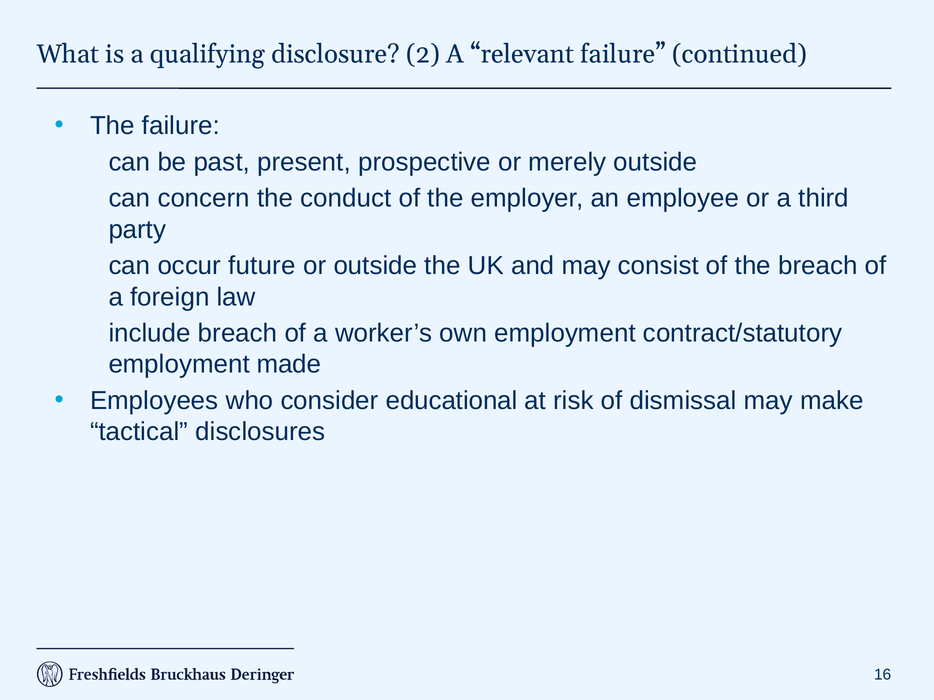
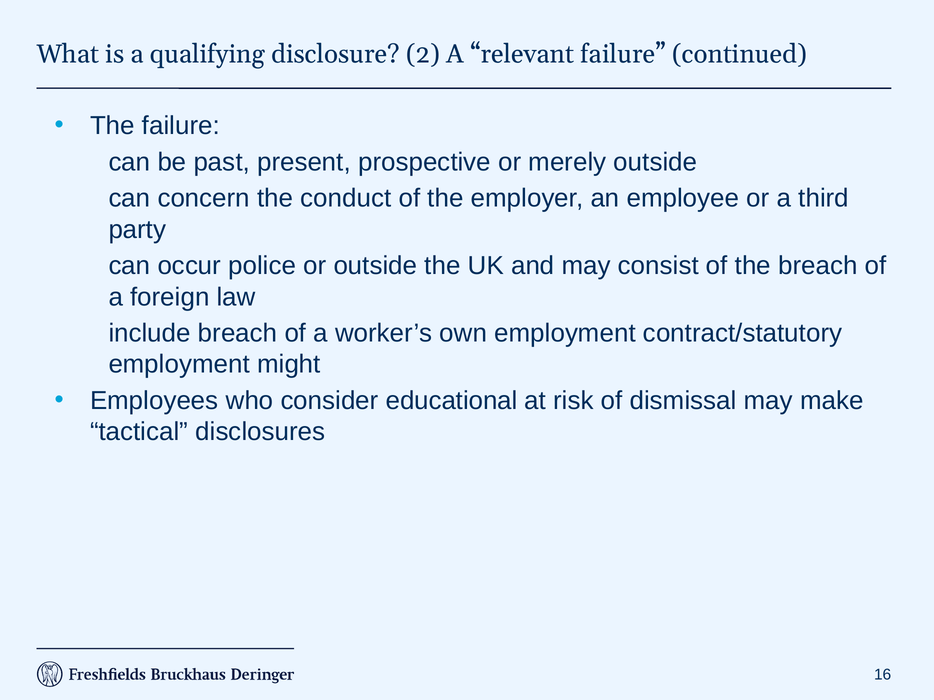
future: future -> police (262, 266)
made: made -> might (289, 365)
